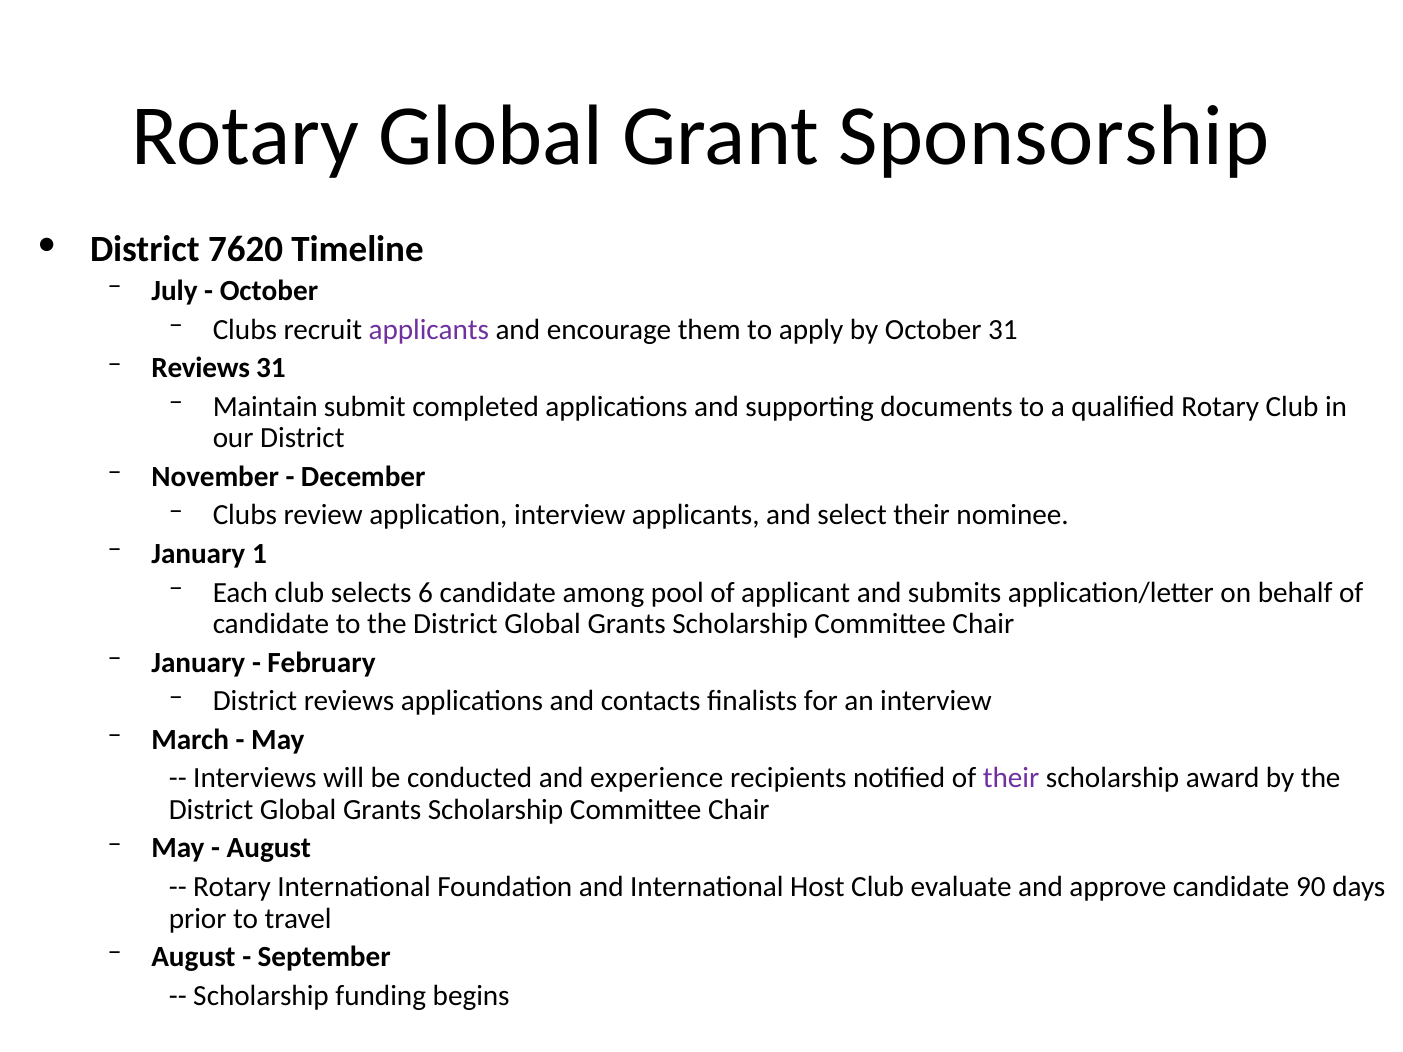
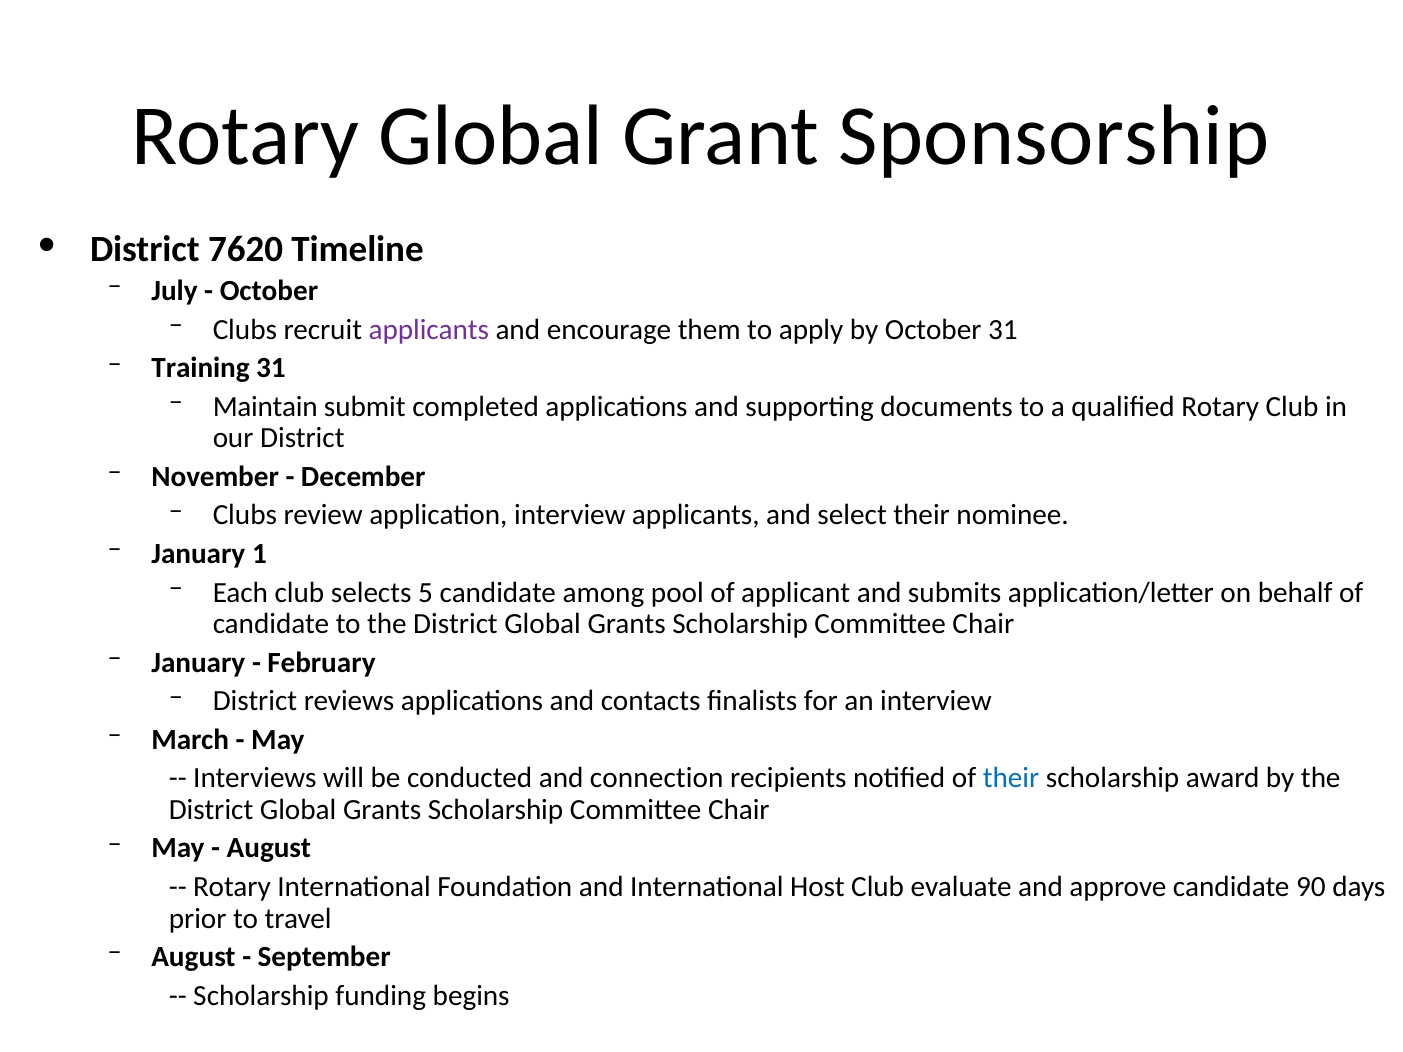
Reviews: Reviews -> Training (201, 368)
6: 6 -> 5 (425, 593)
experience: experience -> connection (657, 778)
their colour: purple -> blue (1011, 778)
